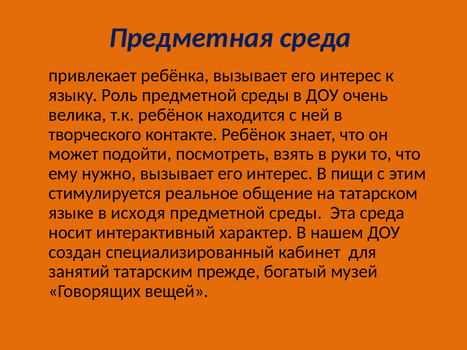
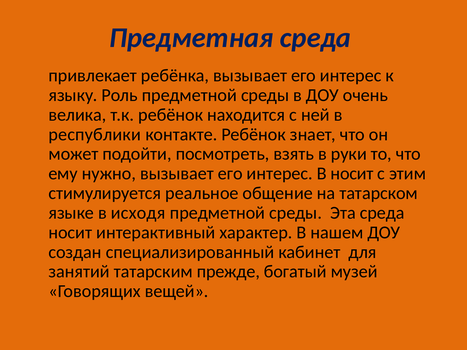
творческого: творческого -> республики (95, 134)
В пищи: пищи -> носит (352, 174)
